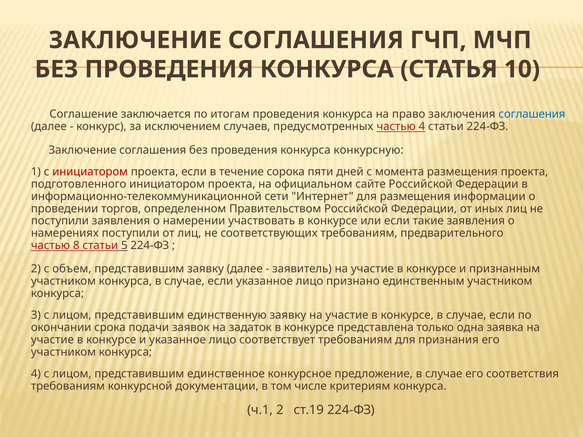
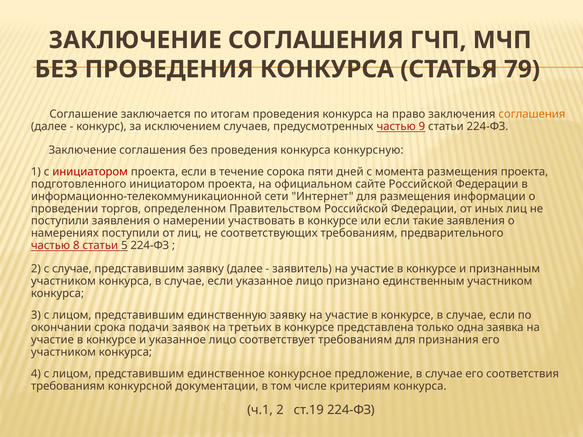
10: 10 -> 79 (522, 69)
соглашения colour: blue -> orange (532, 114)
частью 4: 4 -> 9 (422, 127)
с объем: объем -> случае (72, 269)
задаток: задаток -> третьих (250, 328)
